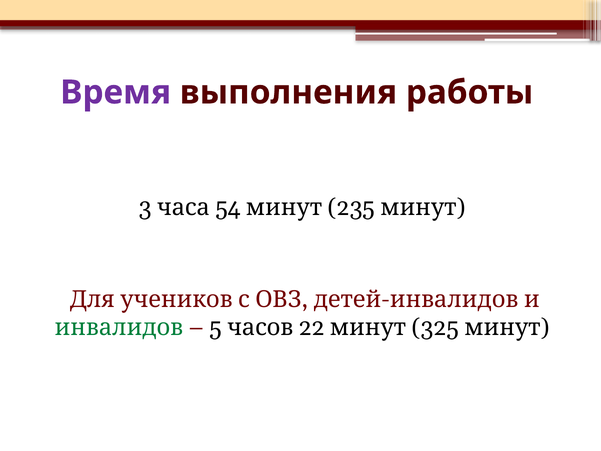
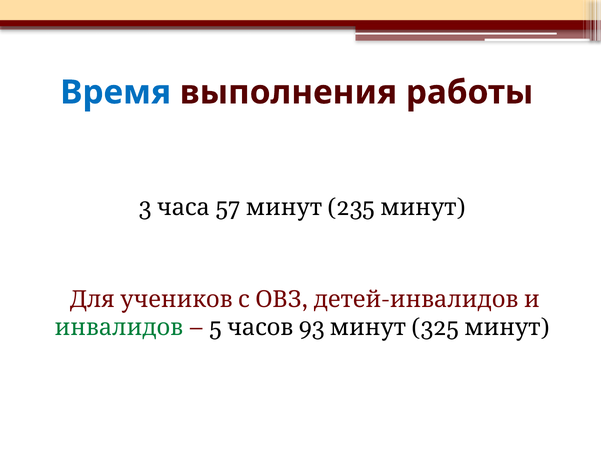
Время colour: purple -> blue (116, 92)
54: 54 -> 57 (228, 207)
22: 22 -> 93 (312, 327)
